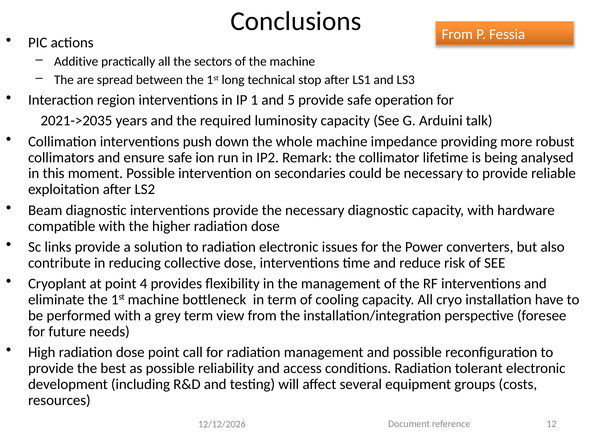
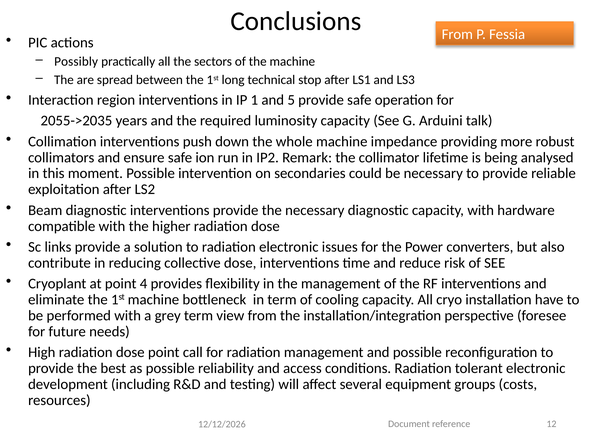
Additive: Additive -> Possibly (76, 62)
2021->2035: 2021->2035 -> 2055->2035 (76, 121)
